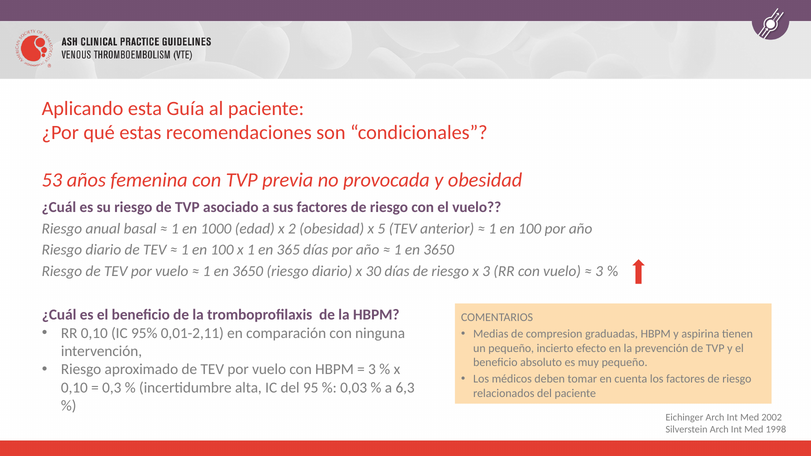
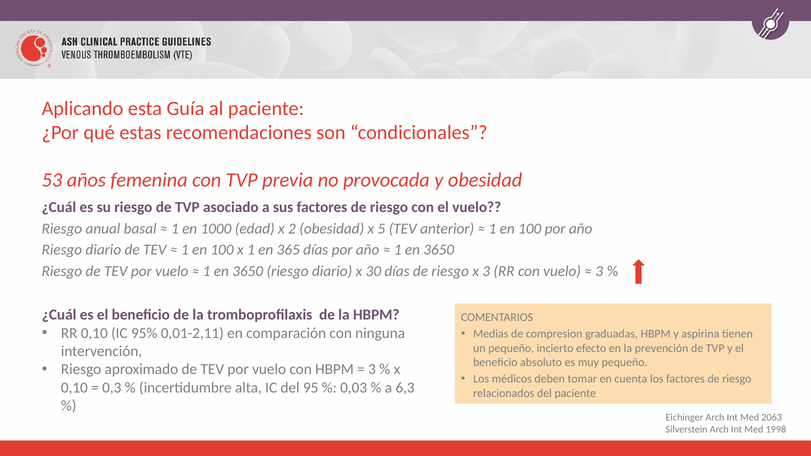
2002: 2002 -> 2063 (772, 417)
